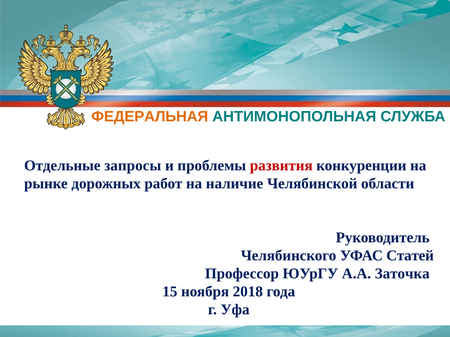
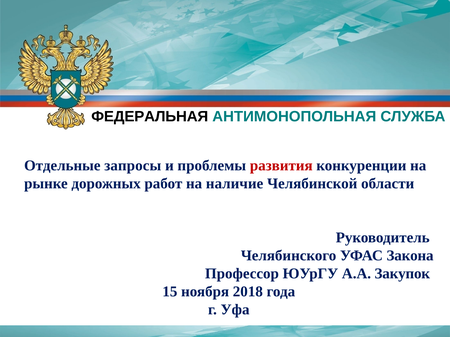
ФЕДЕРАЛЬНАЯ colour: orange -> black (150, 117)
Статей: Статей -> Закона (410, 256)
Заточка: Заточка -> Закупок (402, 274)
